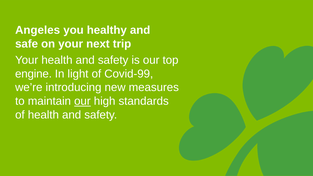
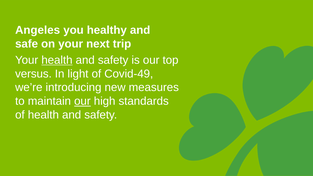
health underline: none -> present (57, 60)
engine: engine -> versus (33, 74)
Covid-99: Covid-99 -> Covid-49 (129, 74)
